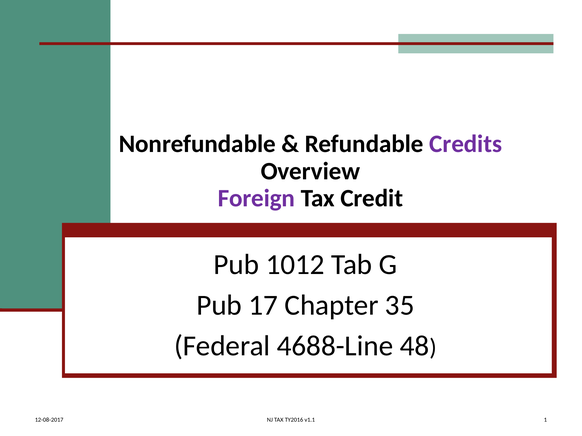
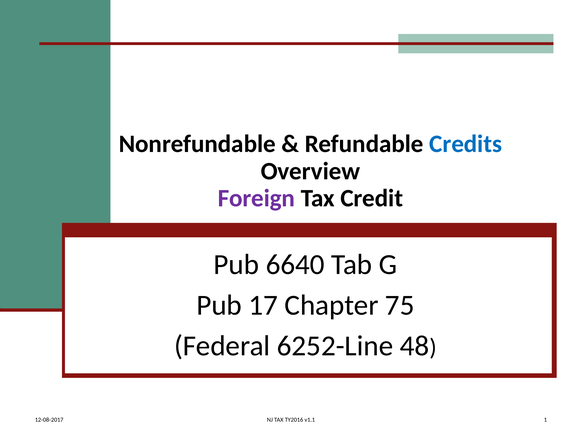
Credits colour: purple -> blue (466, 144)
1012: 1012 -> 6640 (295, 265)
35: 35 -> 75 (400, 306)
4688-Line: 4688-Line -> 6252-Line (335, 346)
